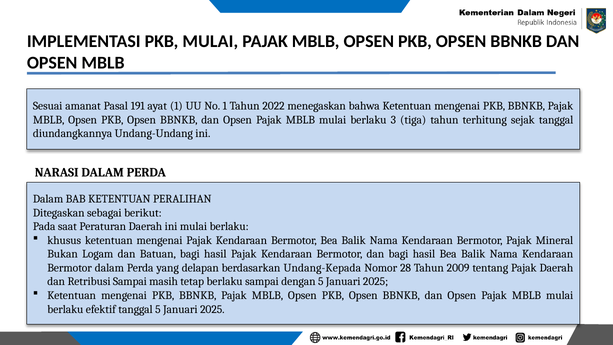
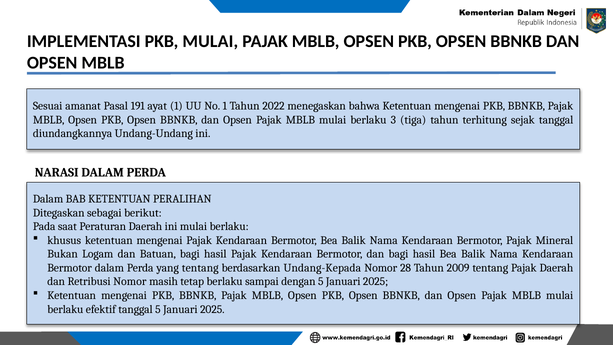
yang delapan: delapan -> tentang (200, 268)
Retribusi Sampai: Sampai -> Nomor (130, 282)
